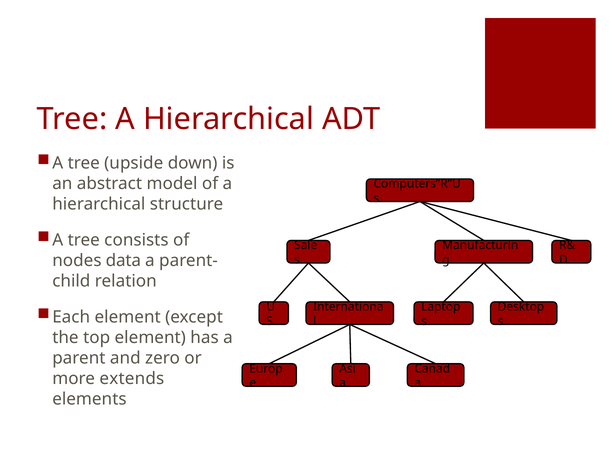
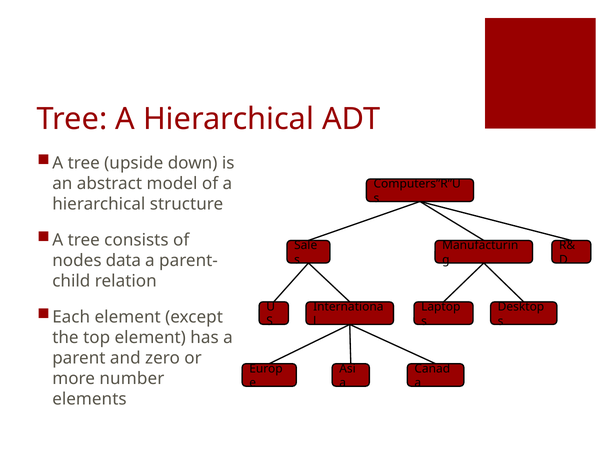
extends: extends -> number (132, 379)
